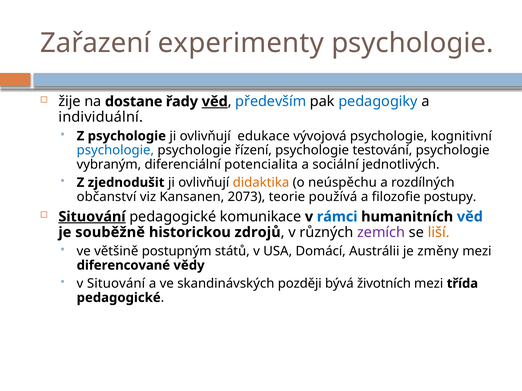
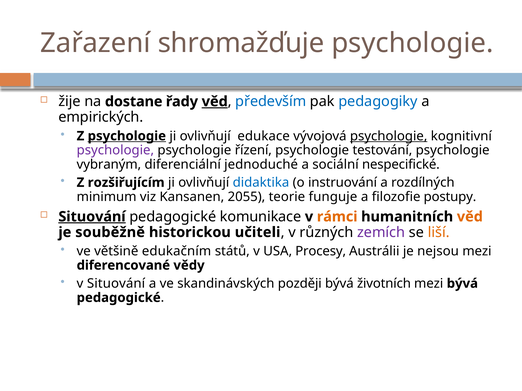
experimenty: experimenty -> shromažďuje (241, 43)
individuální: individuální -> empirických (101, 117)
psychologie underline: none -> present (127, 136)
psychologie underline: none -> present (389, 136)
psychologie colour: blue -> purple (115, 150)
potencialita: potencialita -> jednoduché (261, 165)
jednotlivých: jednotlivých -> nespecifické (401, 165)
zjednodušit: zjednodušit -> rozšiřujícím (126, 183)
didaktika colour: orange -> blue (261, 183)
neúspěchu: neúspěchu -> instruování (343, 183)
občanství: občanství -> minimum (107, 197)
2073: 2073 -> 2055 (246, 197)
používá: používá -> funguje (333, 197)
rámci colour: blue -> orange (337, 217)
věd colour: blue -> orange (470, 217)
zdrojů: zdrojů -> učiteli (258, 233)
postupným: postupným -> edukačním (177, 251)
Domácí: Domácí -> Procesy (321, 251)
změny: změny -> nejsou (438, 251)
mezi třída: třída -> bývá (462, 284)
